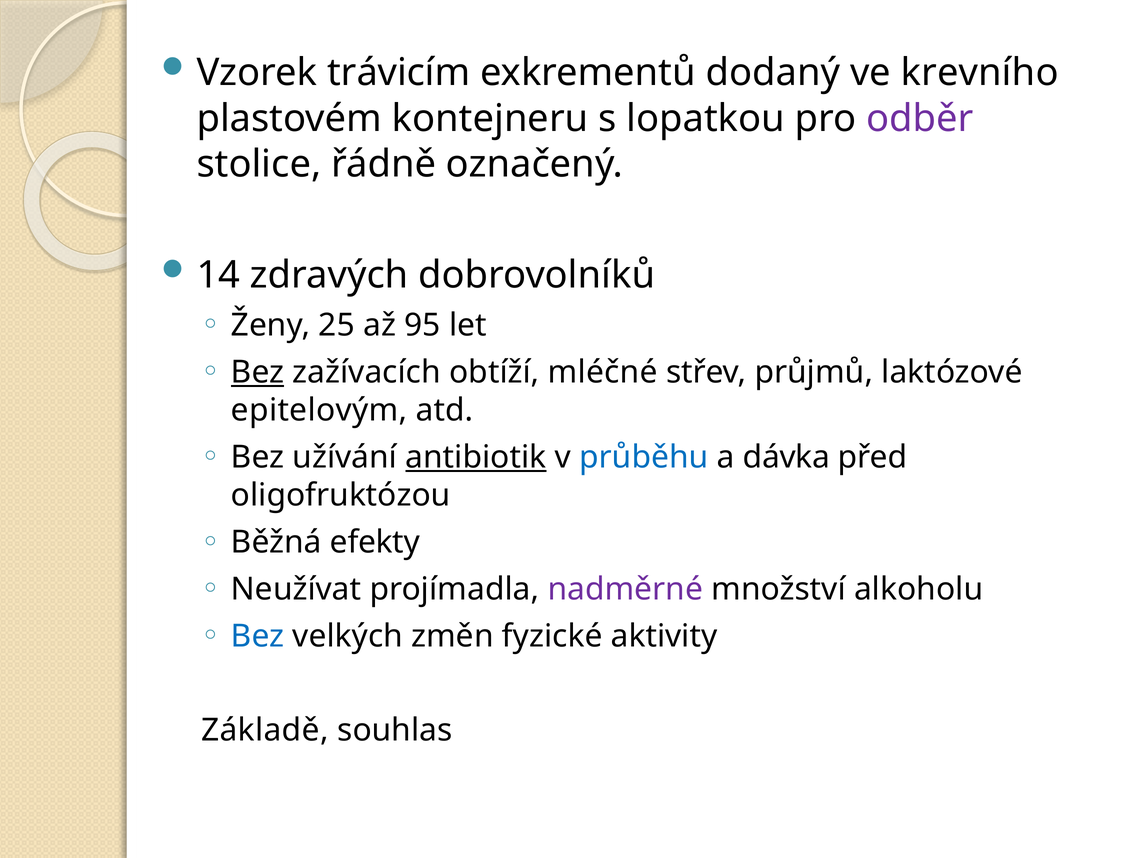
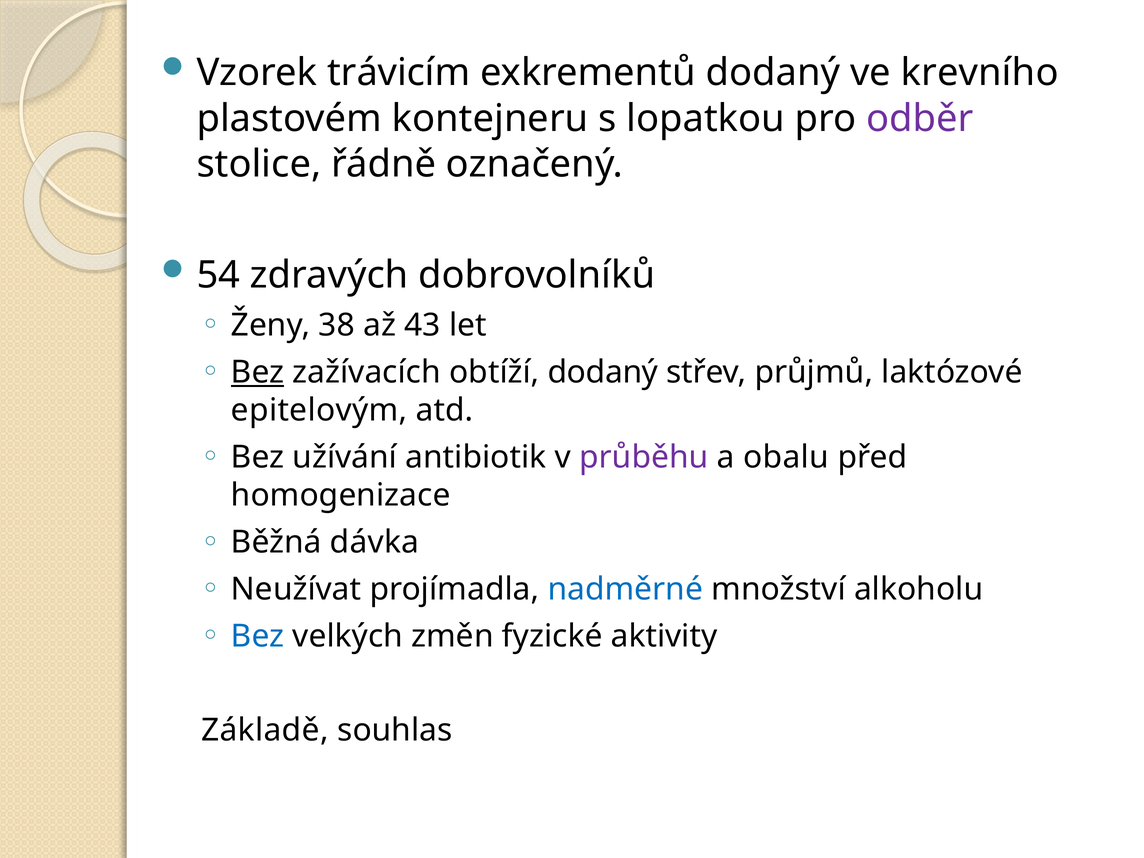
14: 14 -> 54 (218, 275)
25: 25 -> 38 (337, 325)
95: 95 -> 43 (422, 325)
obtíží mléčné: mléčné -> dodaný (603, 372)
antibiotik underline: present -> none (476, 457)
průběhu colour: blue -> purple (644, 457)
dávka: dávka -> obalu (786, 457)
oligofruktózou: oligofruktózou -> homogenizace (341, 495)
efekty: efekty -> dávka (375, 542)
nadměrné colour: purple -> blue (625, 589)
